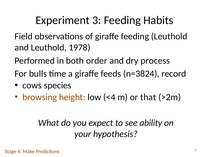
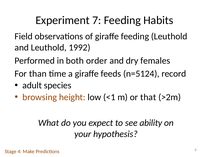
3: 3 -> 7 (97, 20)
1978: 1978 -> 1992 (80, 48)
process: process -> females (155, 61)
bulls: bulls -> than (38, 74)
n=3824: n=3824 -> n=5124 (141, 74)
cows: cows -> adult (32, 85)
<4: <4 -> <1 (109, 97)
